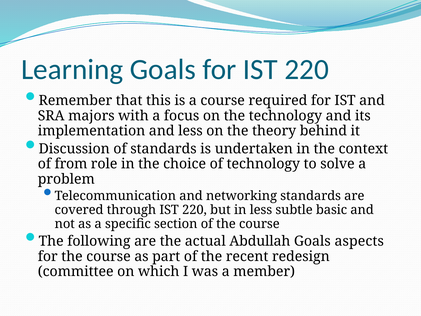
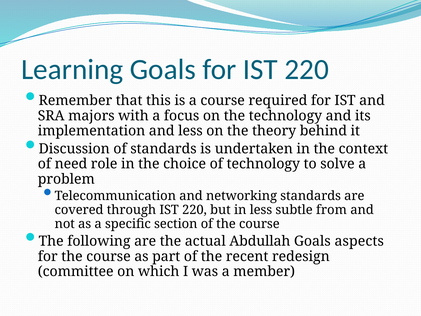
from: from -> need (71, 164)
basic: basic -> from (331, 210)
